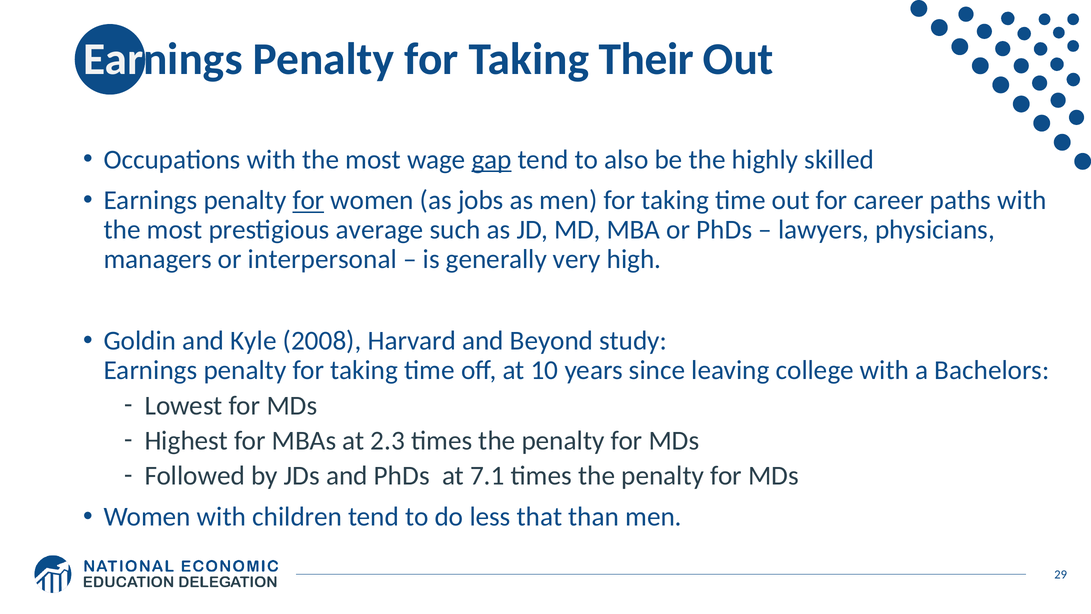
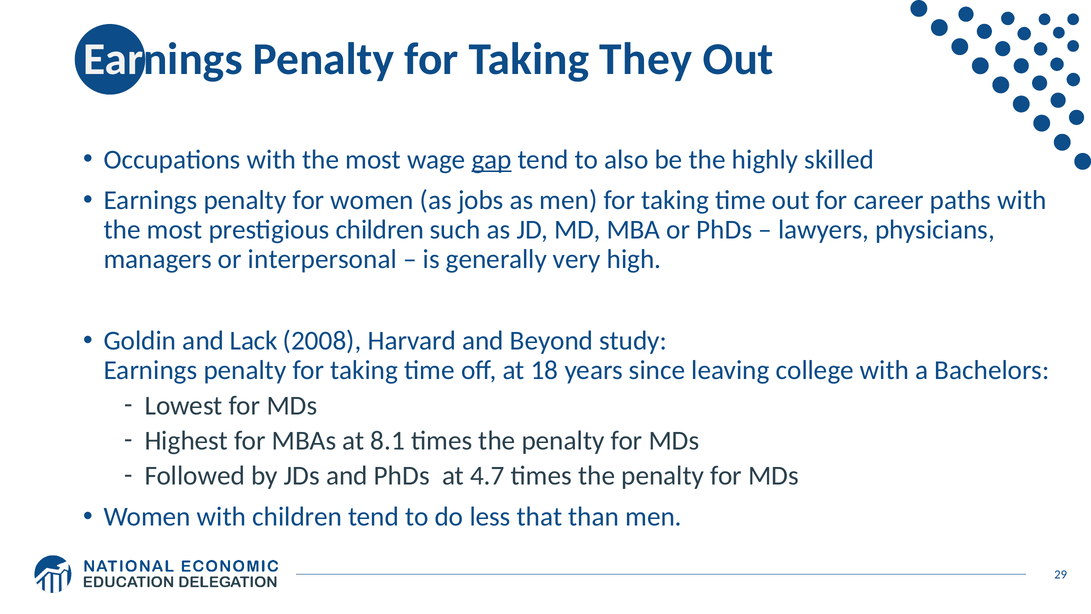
Their: Their -> They (646, 59)
for underline: present -> none (309, 200)
prestigious average: average -> children (380, 230)
Kyle: Kyle -> Lack (254, 341)
10: 10 -> 18 (544, 370)
2.3: 2.3 -> 8.1 (388, 440)
7.1: 7.1 -> 4.7 (487, 476)
